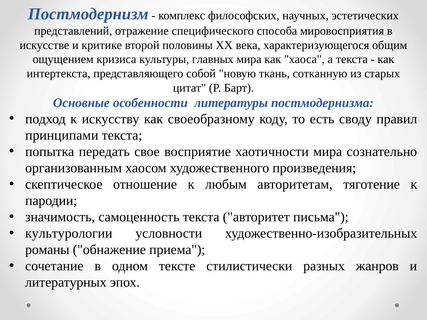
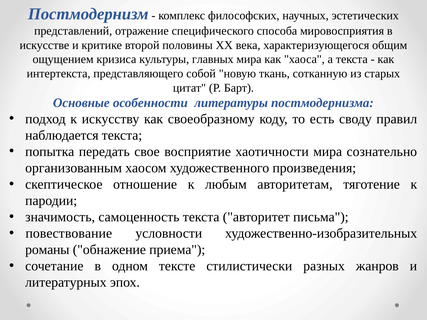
принципами: принципами -> наблюдается (62, 135)
культурологии: культурологии -> повествование (69, 233)
